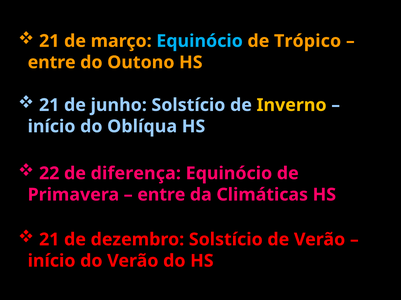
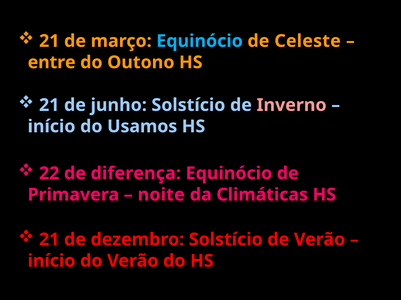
Trópico: Trópico -> Celeste (308, 41)
Inverno colour: yellow -> pink (292, 105)
Oblíqua: Oblíqua -> Usamos (142, 127)
entre: entre -> noite (161, 195)
